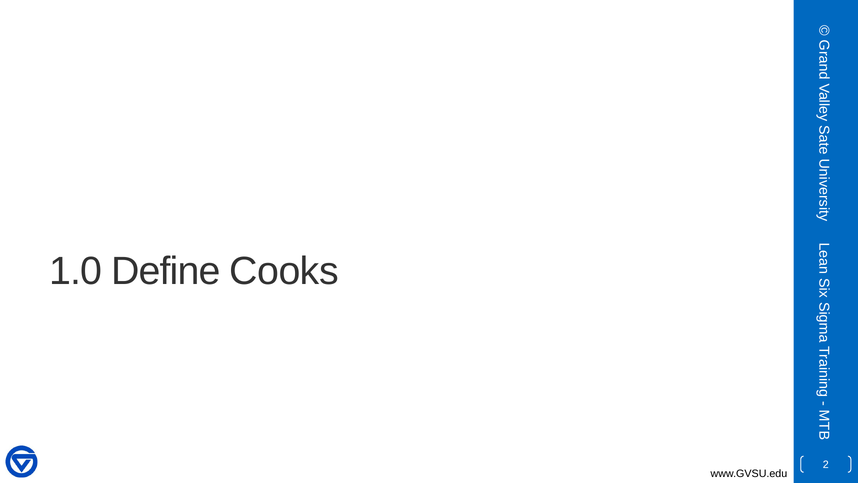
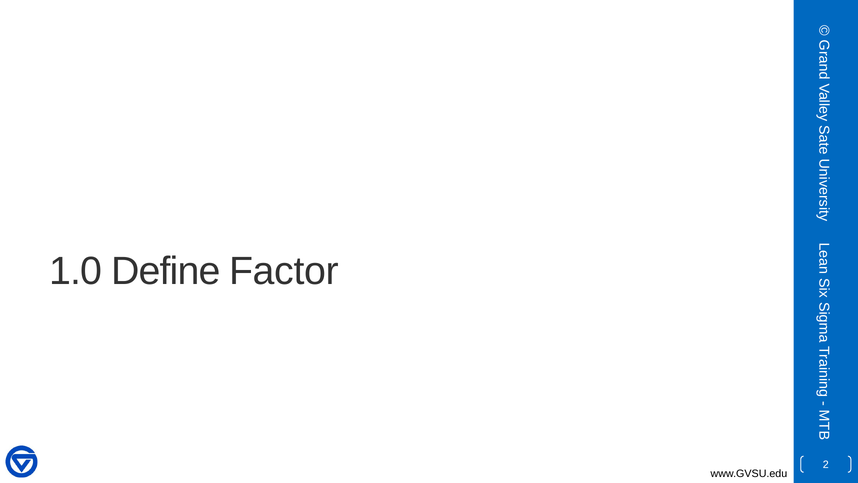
Cooks: Cooks -> Factor (284, 271)
